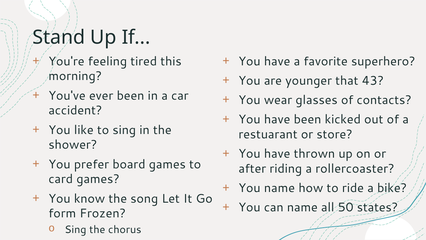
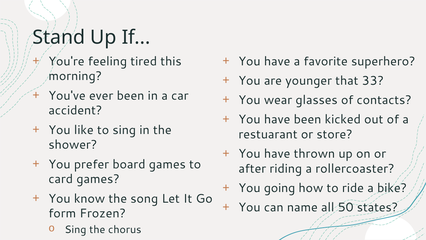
43: 43 -> 33 (373, 81)
You name: name -> going (280, 188)
